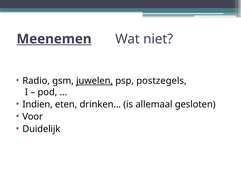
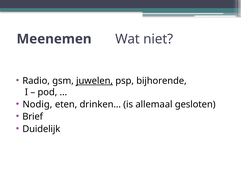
Meenemen underline: present -> none (54, 39)
postzegels: postzegels -> bijhorende (161, 81)
Indien: Indien -> Nodig (37, 104)
Voor: Voor -> Brief (33, 117)
